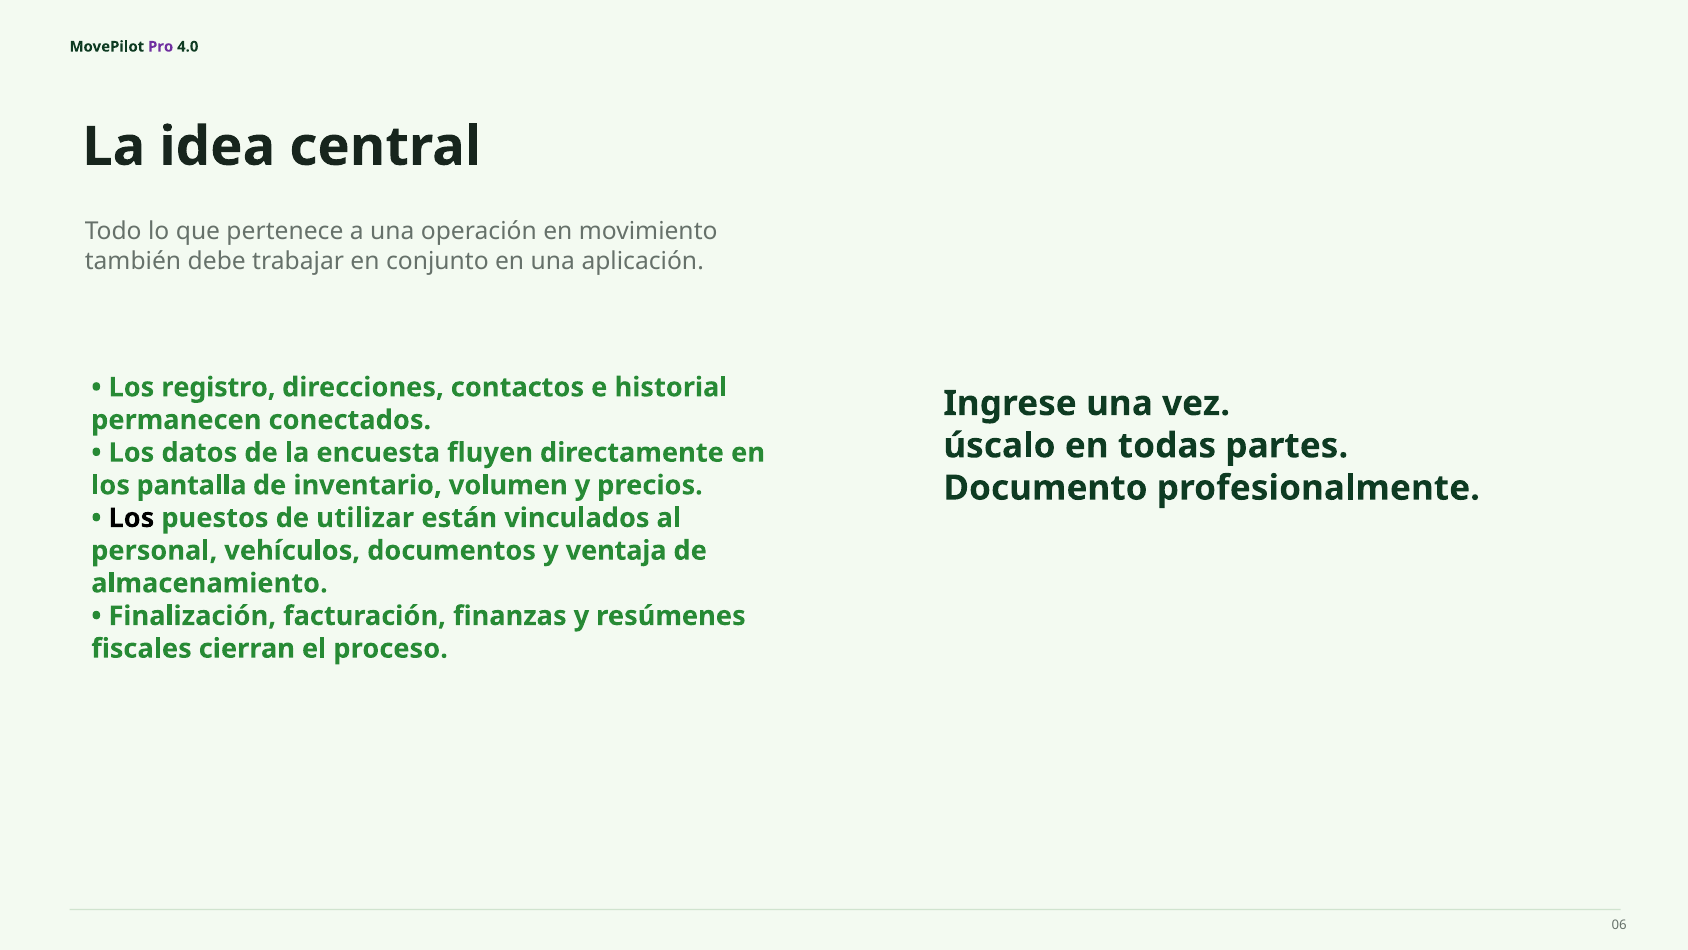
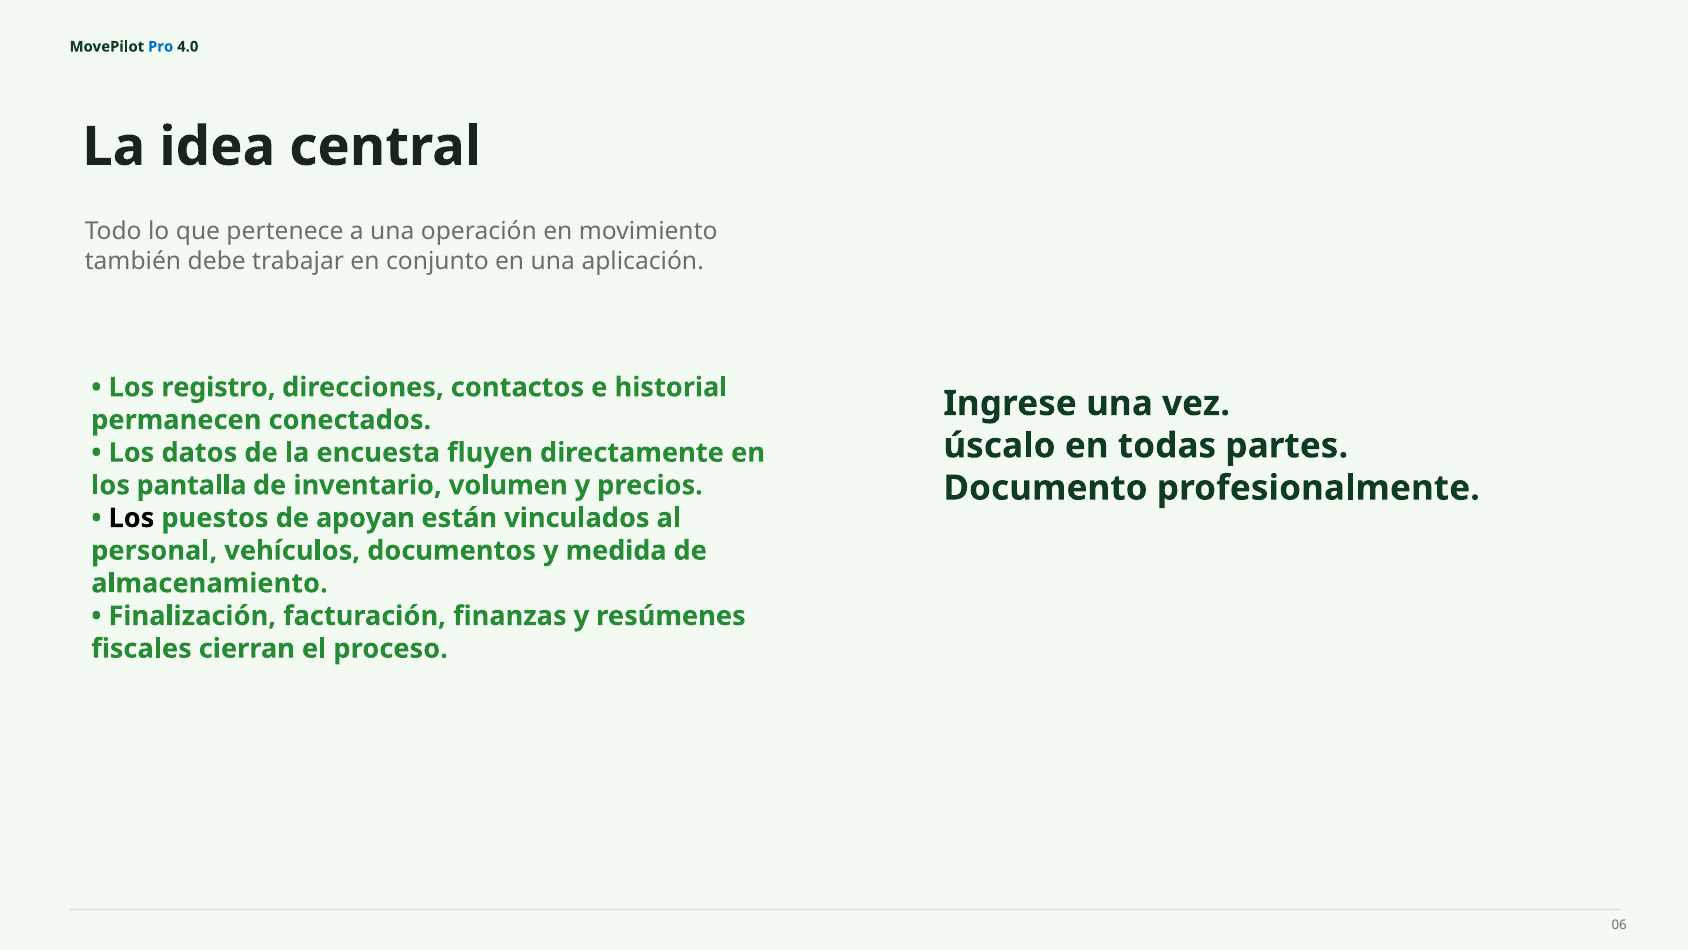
Pro colour: purple -> blue (161, 47)
utilizar: utilizar -> apoyan (365, 518)
ventaja: ventaja -> medida (616, 550)
